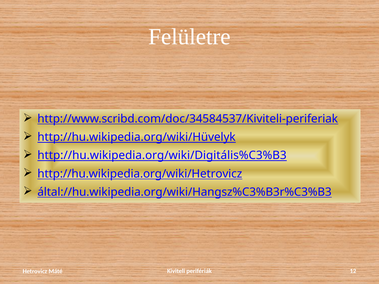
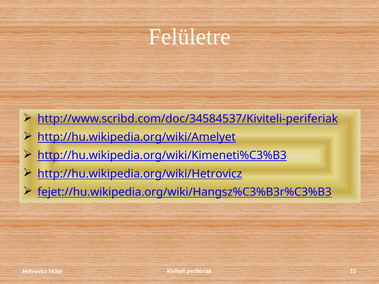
http://hu.wikipedia.org/wiki/Hüvelyk: http://hu.wikipedia.org/wiki/Hüvelyk -> http://hu.wikipedia.org/wiki/Amelyet (137, 137)
http://hu.wikipedia.org/wiki/Digitális%C3%B3: http://hu.wikipedia.org/wiki/Digitális%C3%B3 -> http://hu.wikipedia.org/wiki/Kimeneti%C3%B3 (162, 156)
által://hu.wikipedia.org/wiki/Hangsz%C3%B3r%C3%B3: által://hu.wikipedia.org/wiki/Hangsz%C3%B3r%C3%B3 -> fejet://hu.wikipedia.org/wiki/Hangsz%C3%B3r%C3%B3 (185, 192)
